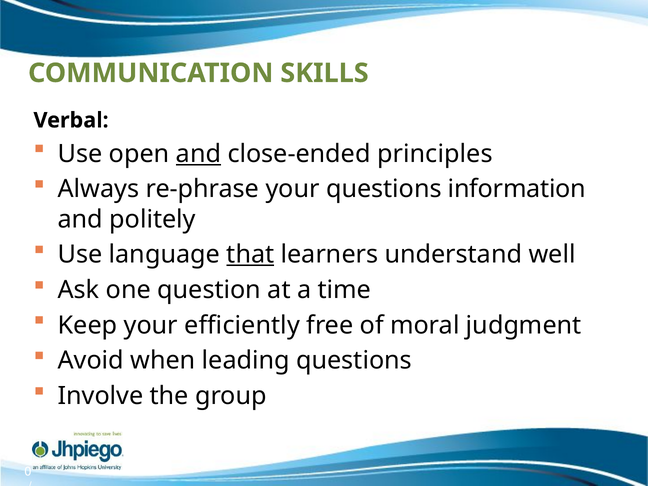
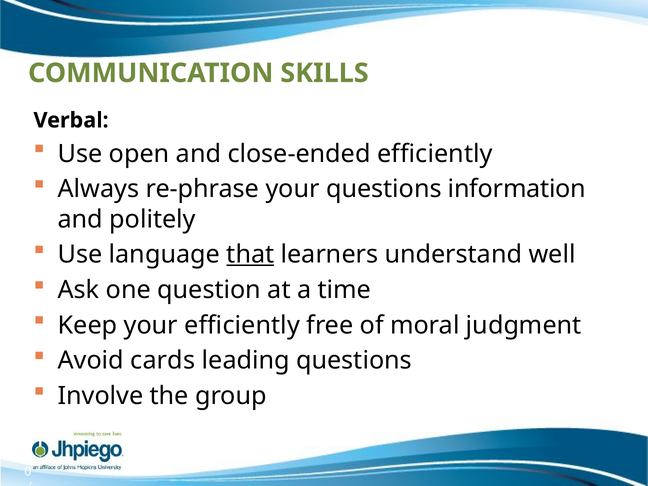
and underline: present -> none (198, 154)
close-ended principles: principles -> efficiently (435, 154)
when: when -> cards (163, 361)
